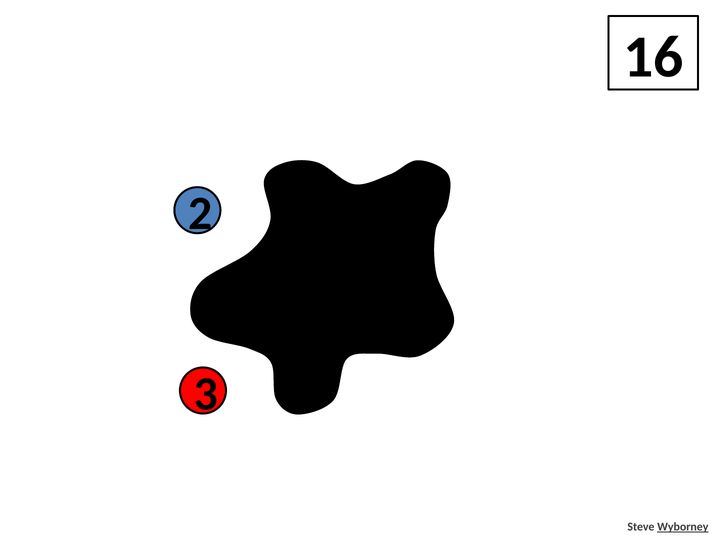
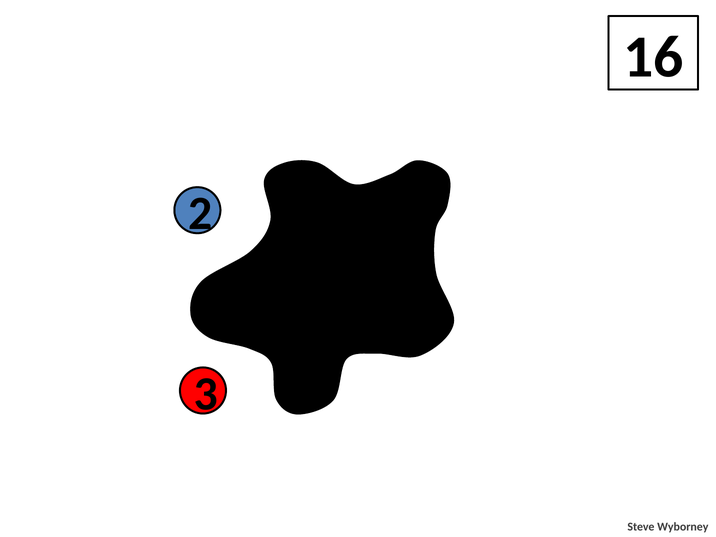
Wyborney underline: present -> none (683, 527)
